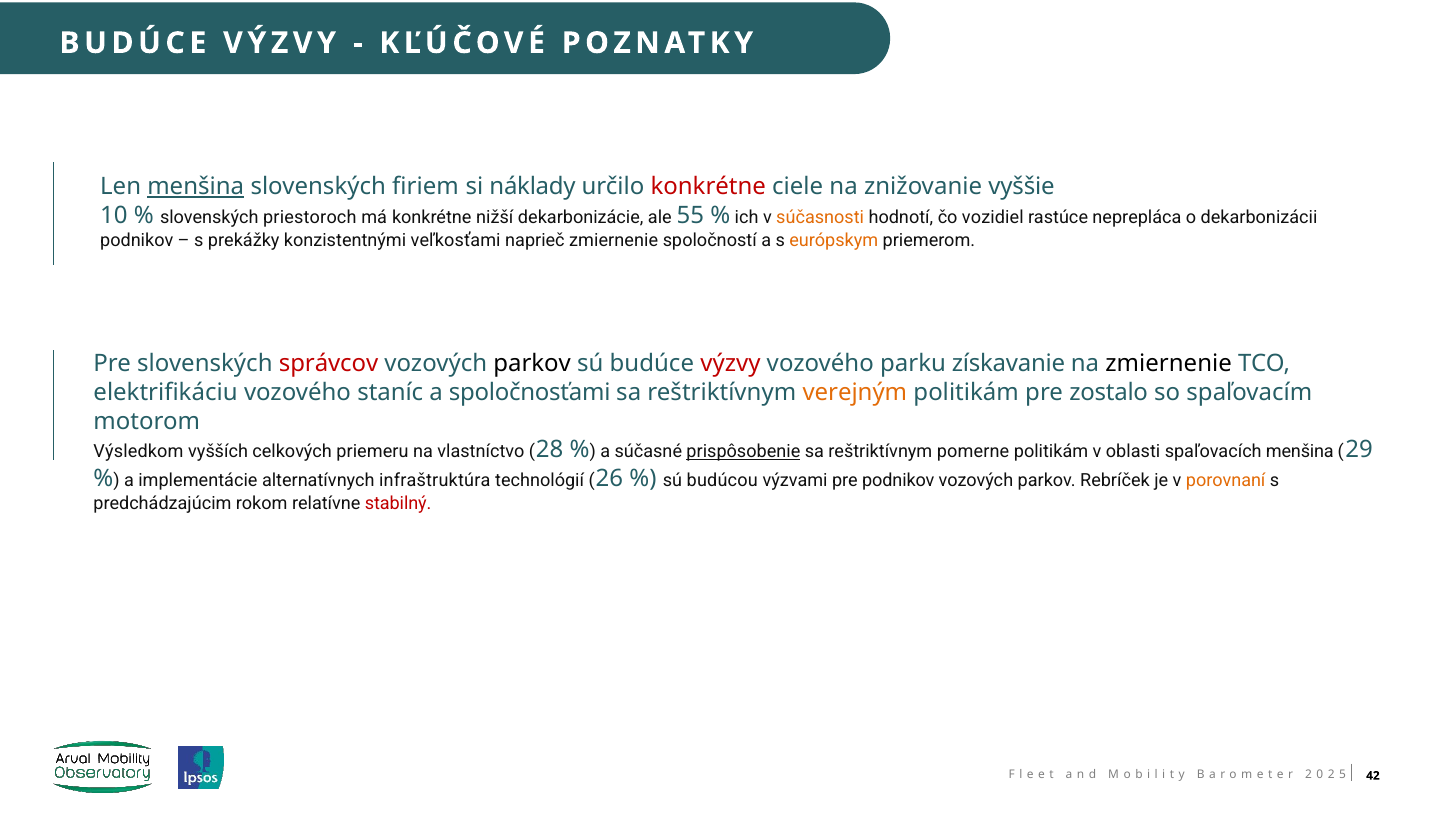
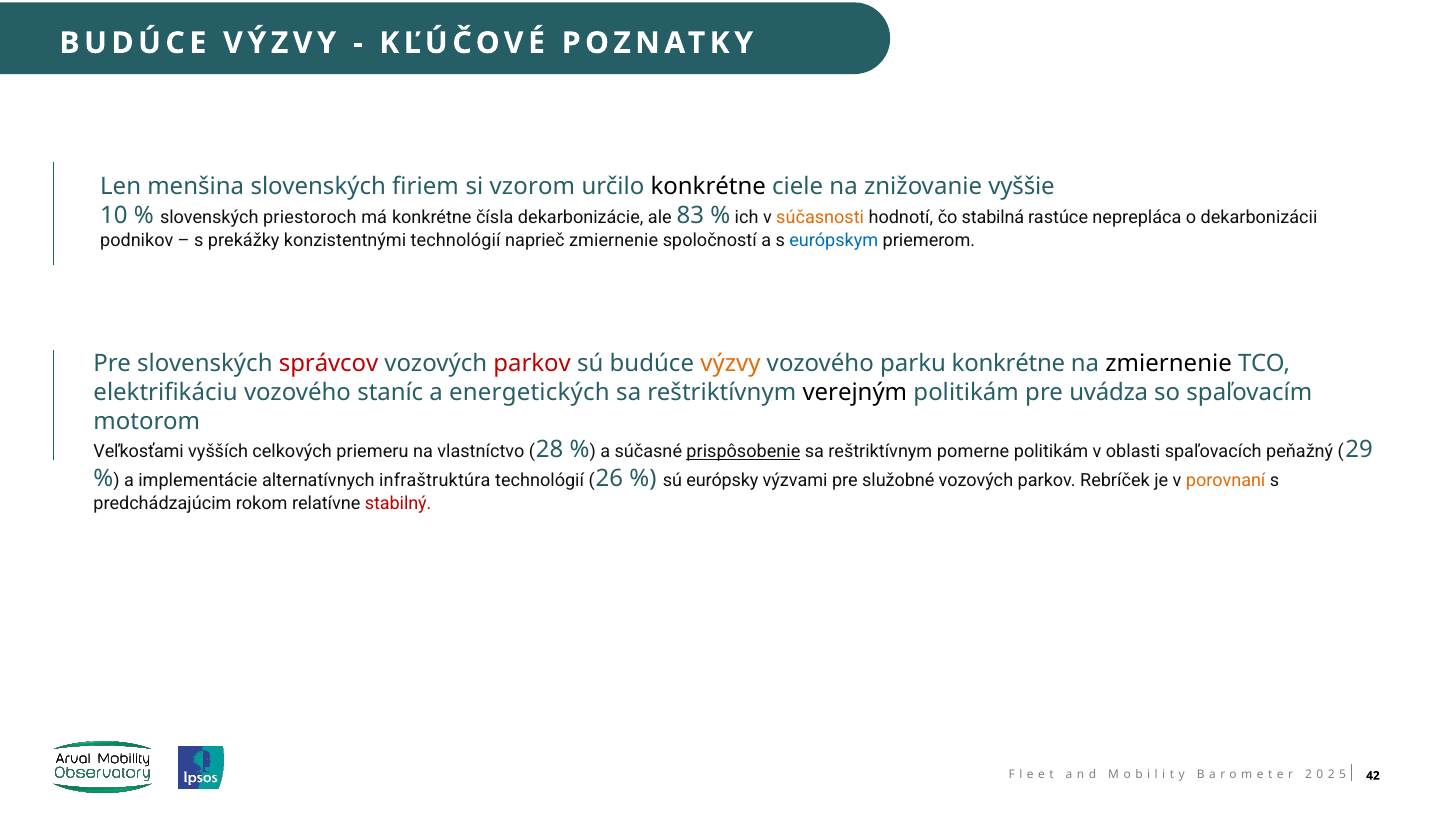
menšina underline: present -> none (196, 187)
náklady: náklady -> vzorom (532, 187)
konkrétne colour: red -> black (708, 187)
nižší: nižší -> čísla (495, 218)
55: 55 -> 83 (690, 216)
vozidiel: vozidiel -> stabilná (993, 218)
konzistentnými veľkosťami: veľkosťami -> technológií (456, 240)
európskym colour: orange -> blue (834, 240)
parkov colour: black -> red (532, 364)
výzvy colour: red -> orange (730, 364)
parku získavanie: získavanie -> konkrétne (1008, 364)
spoločnosťami: spoločnosťami -> energetických (529, 392)
verejným colour: orange -> black (855, 392)
zostalo: zostalo -> uvádza (1109, 392)
Výsledkom: Výsledkom -> Veľkosťami (139, 452)
spaľovacích menšina: menšina -> peňažný (1300, 452)
budúcou: budúcou -> európsky (722, 481)
pre podnikov: podnikov -> služobné (898, 481)
